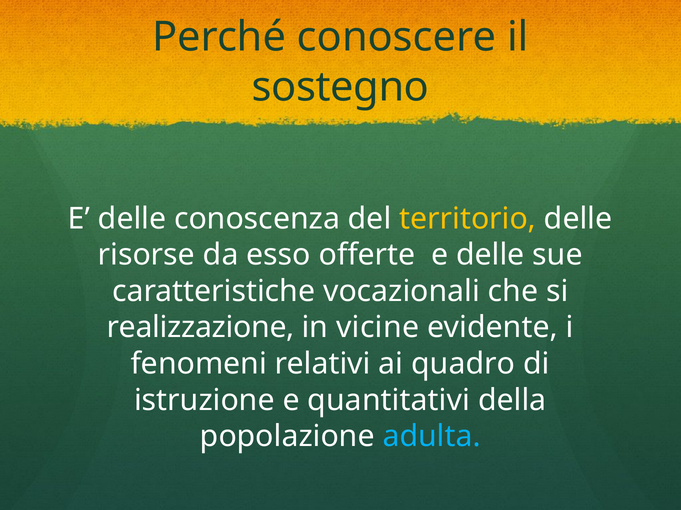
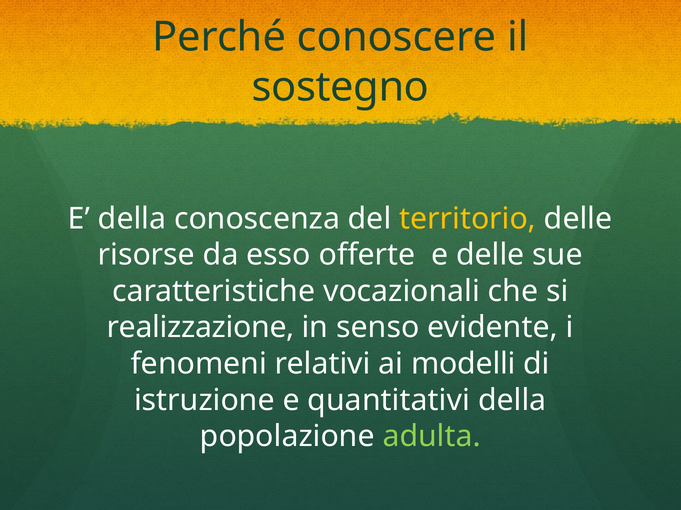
delle: delle -> della (132, 219)
vicine: vicine -> senso (378, 328)
quadro: quadro -> modelli (463, 364)
adulta colour: light blue -> light green (432, 437)
